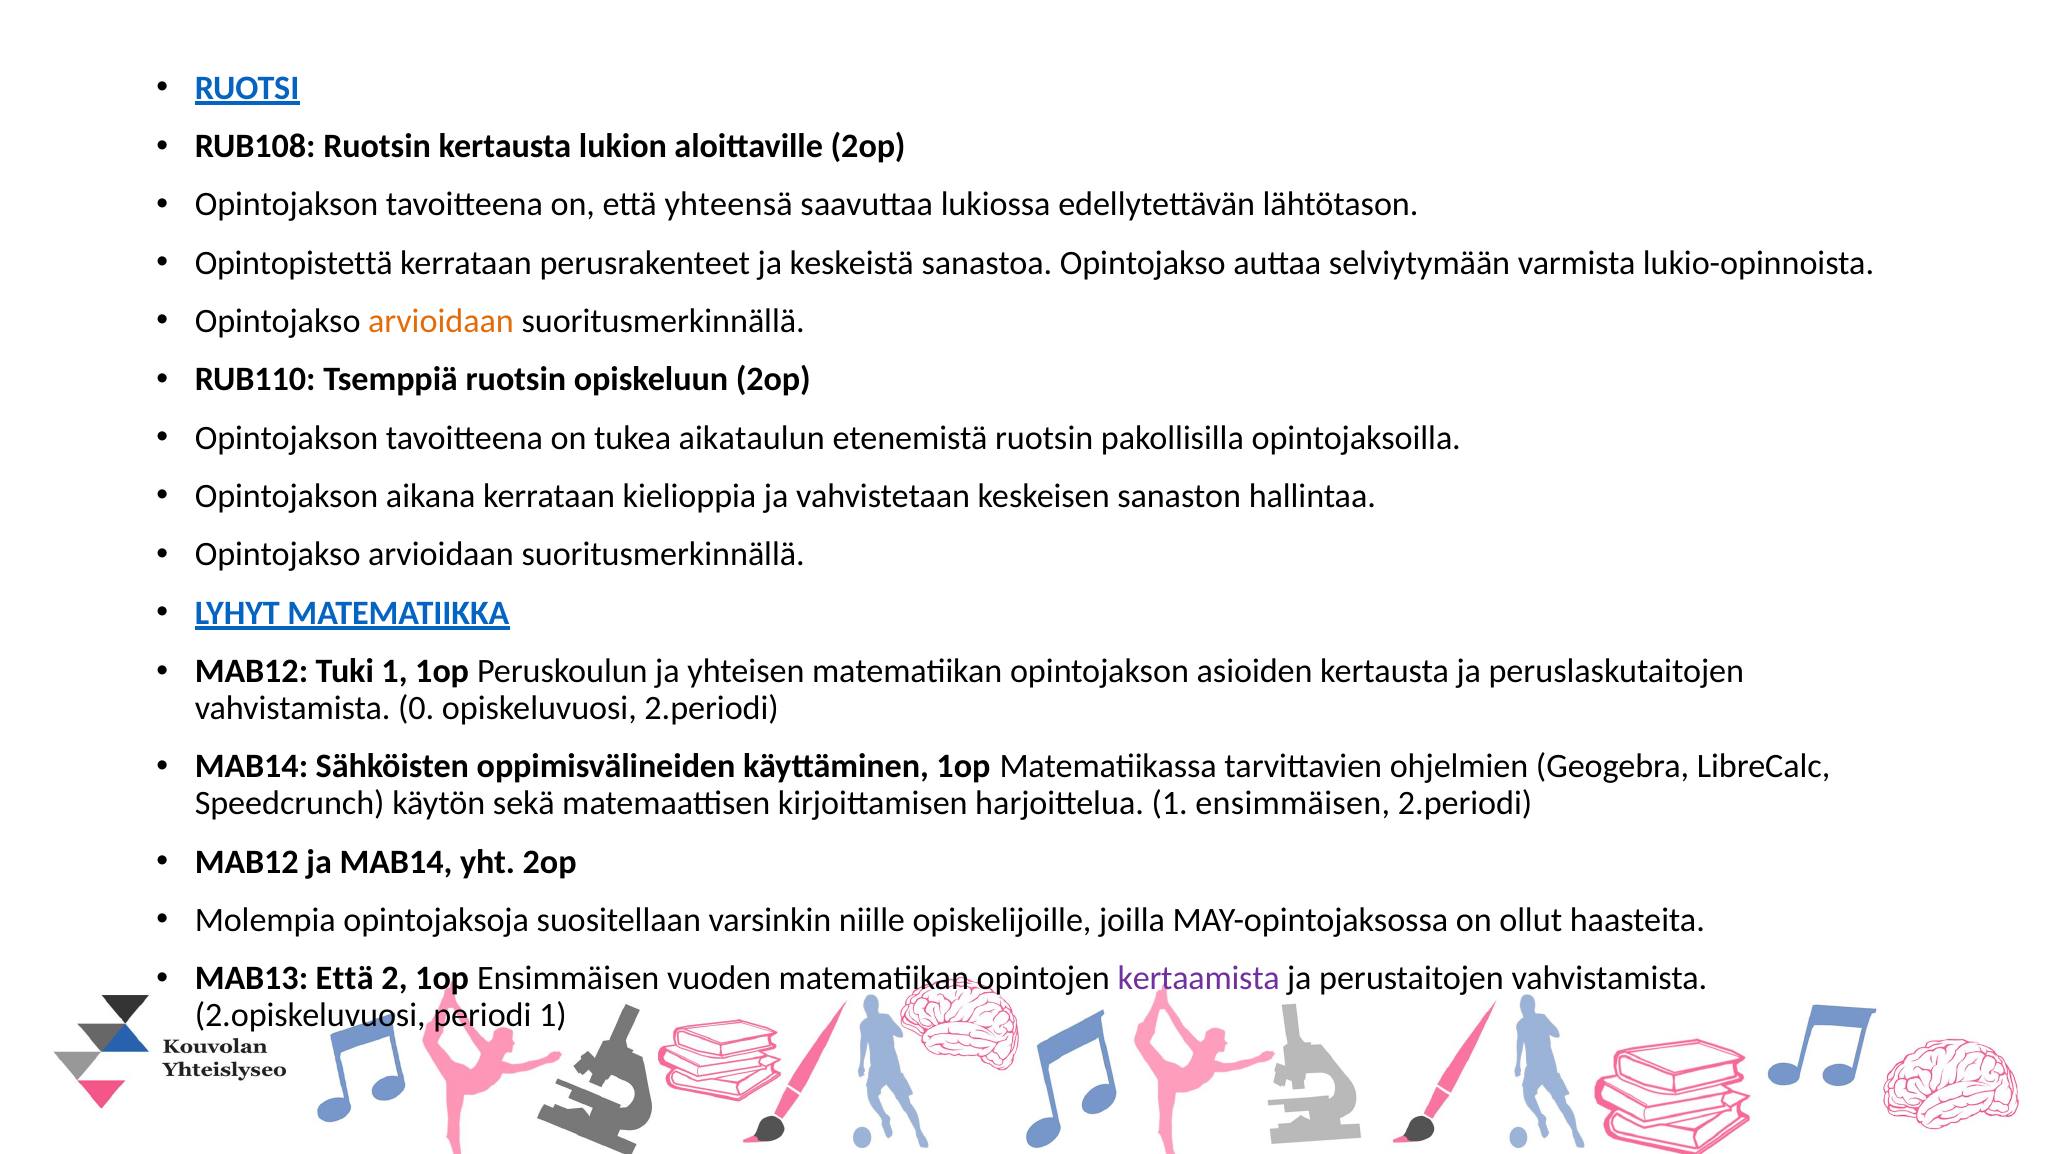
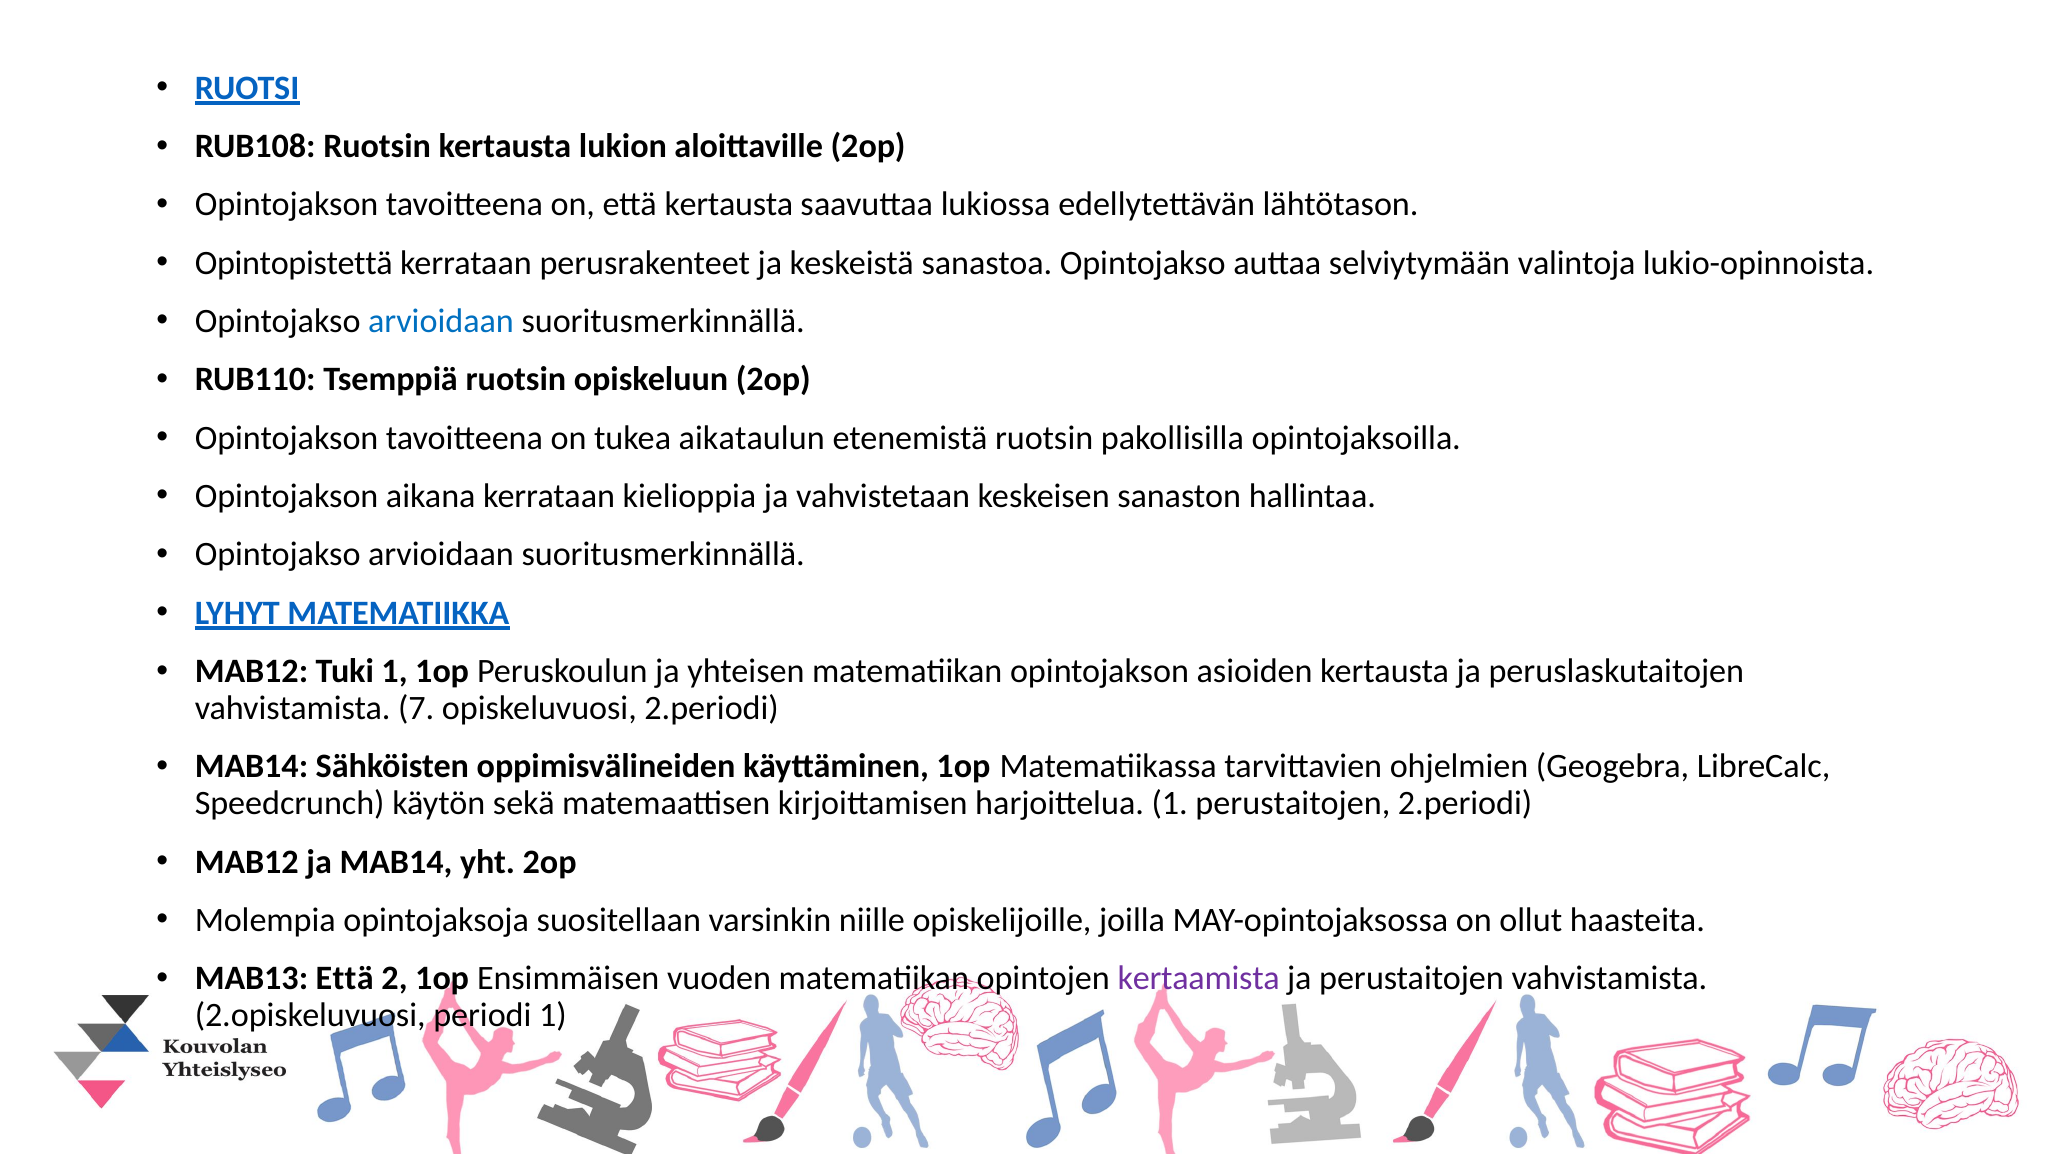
että yhteensä: yhteensä -> kertausta (729, 205)
varmista: varmista -> valintoja (1577, 263)
arvioidaan colour: orange -> blue (441, 321)
0: 0 -> 7 (416, 708)
1 ensimmäisen: ensimmäisen -> perustaitojen (1293, 803)
